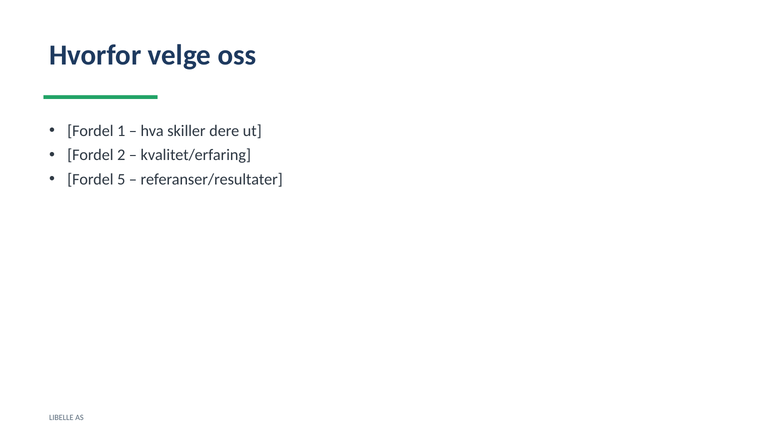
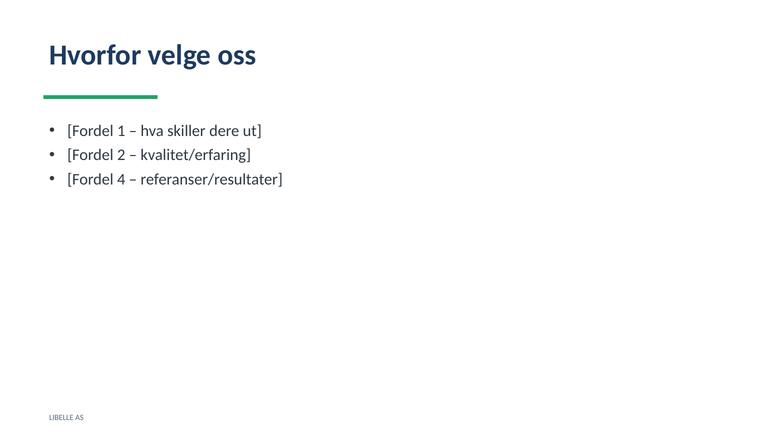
5: 5 -> 4 (121, 179)
